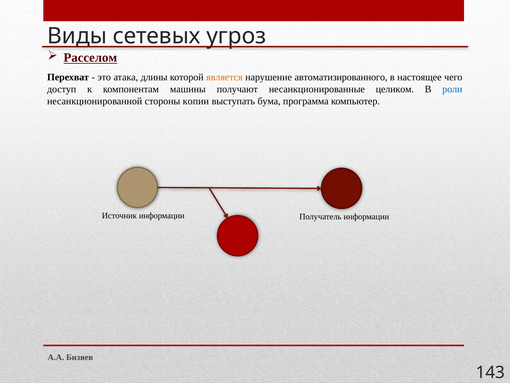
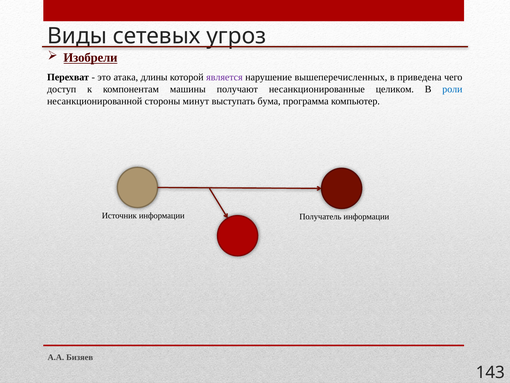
Расселом: Расселом -> Изобрели (90, 58)
является colour: orange -> purple (224, 77)
автоматизированного: автоматизированного -> вышеперечисленных (341, 77)
настоящее: настоящее -> приведена (419, 77)
копии: копии -> минут (196, 101)
